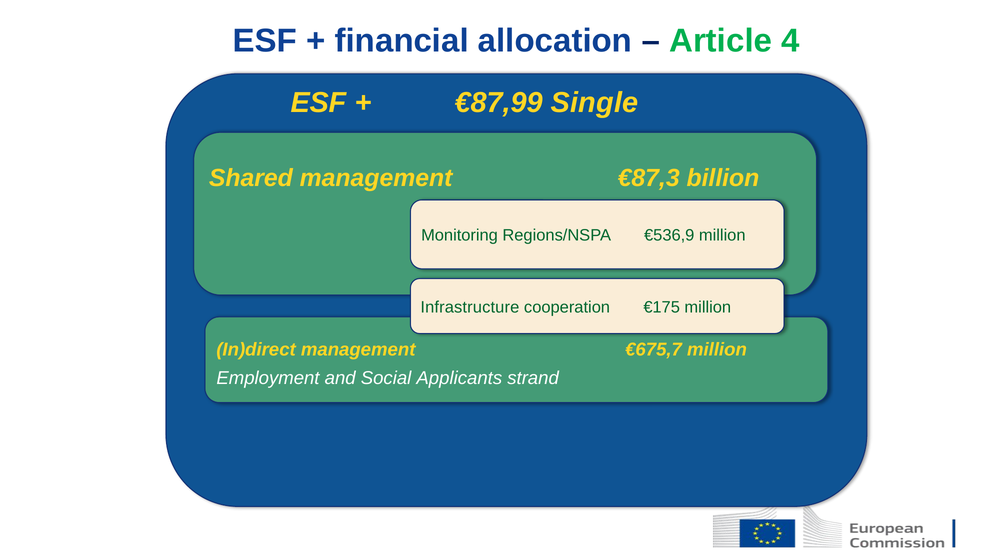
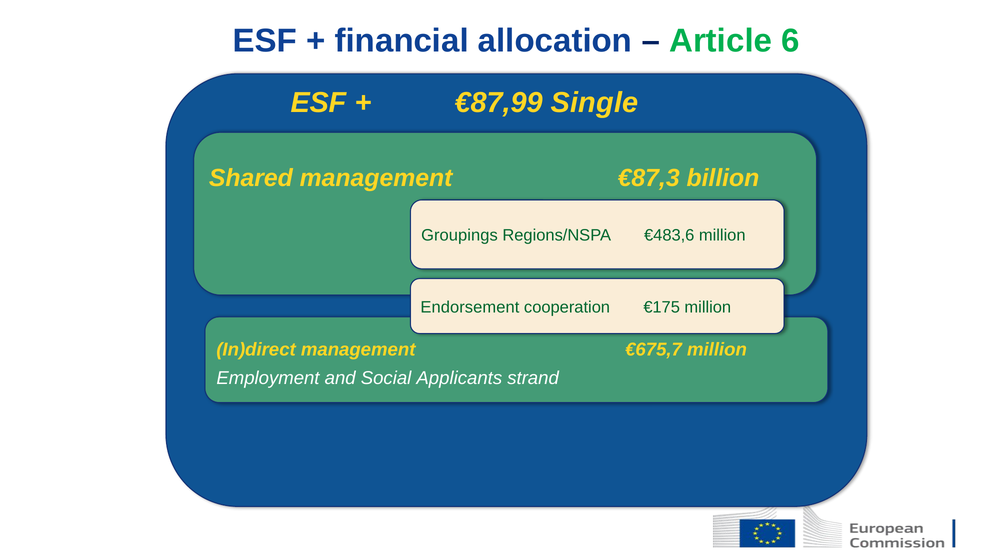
4: 4 -> 6 (791, 41)
Monitoring: Monitoring -> Groupings (459, 236)
€536,9: €536,9 -> €483,6 (669, 236)
Infrastructure: Infrastructure -> Endorsement (470, 307)
